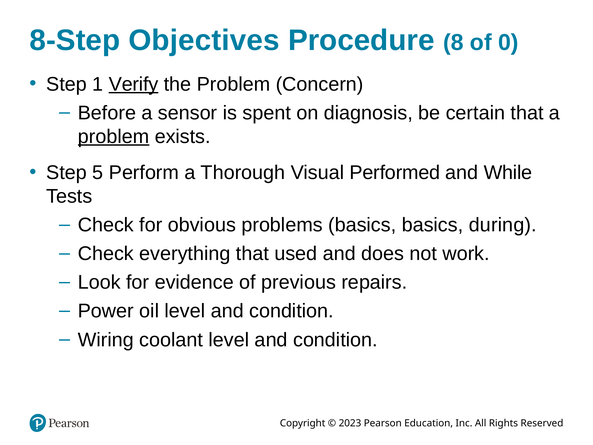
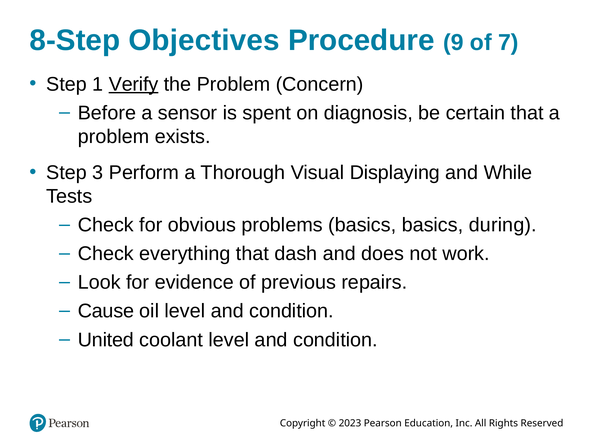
8: 8 -> 9 (453, 43)
0: 0 -> 7 (508, 43)
problem underline: present -> none (114, 136)
5: 5 -> 3 (98, 173)
Performed: Performed -> Displaying (395, 173)
used: used -> dash (296, 254)
Power: Power -> Cause (106, 311)
Wiring: Wiring -> United (106, 340)
